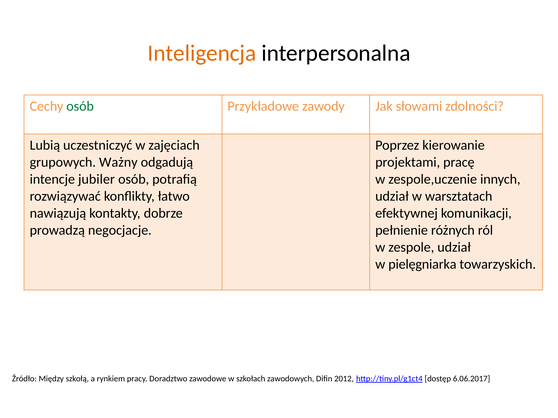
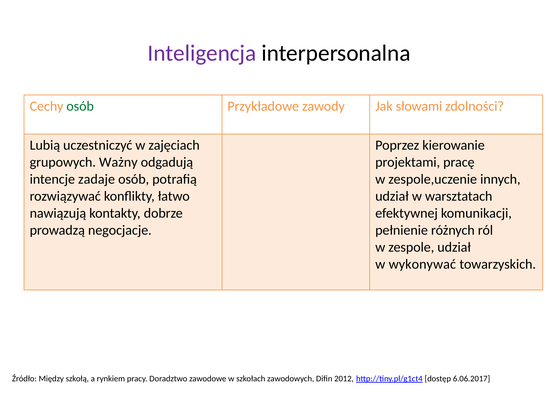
Inteligencja colour: orange -> purple (202, 53)
jubiler: jubiler -> zadaje (97, 180)
pielęgniarka: pielęgniarka -> wykonywać (422, 265)
